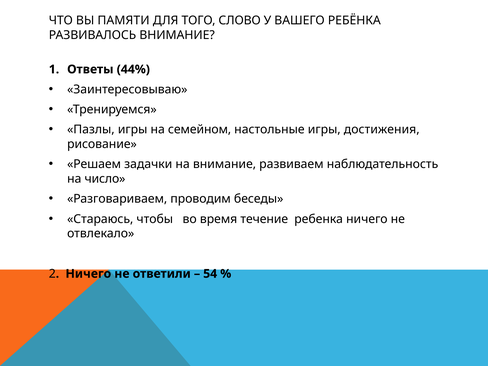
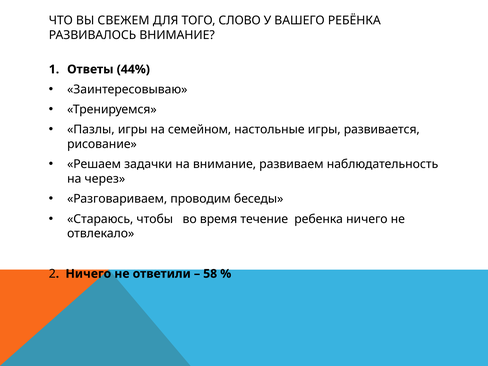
ПАМЯТИ: ПАМЯТИ -> СВЕЖЕМ (124, 20)
достижения: достижения -> развивается (382, 130)
число: число -> через (105, 179)
54: 54 -> 58 (210, 274)
